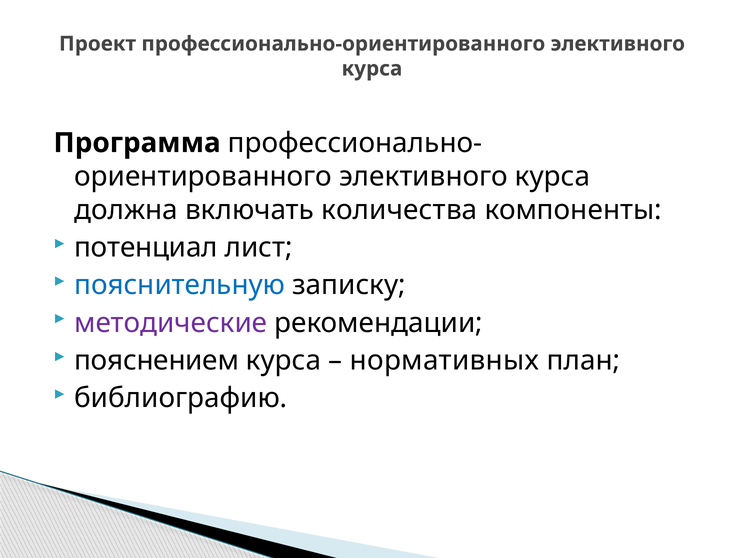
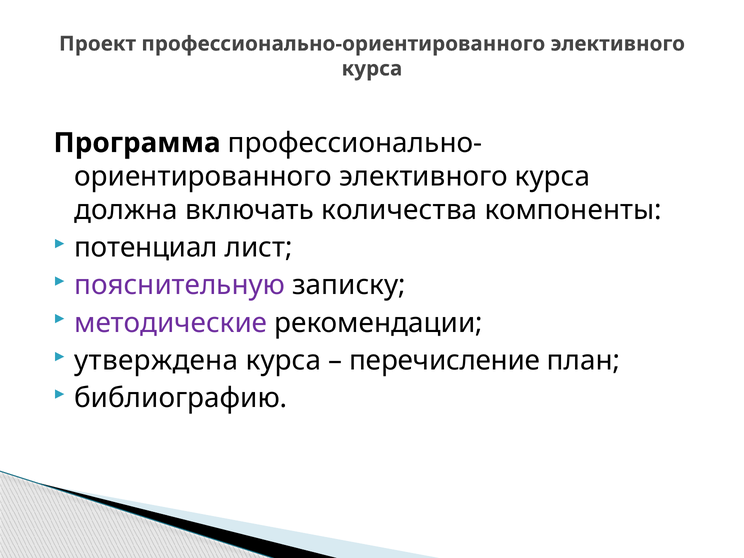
пояснительную colour: blue -> purple (180, 285)
пояснением: пояснением -> утверждена (156, 360)
нормативных: нормативных -> перечисление (445, 360)
